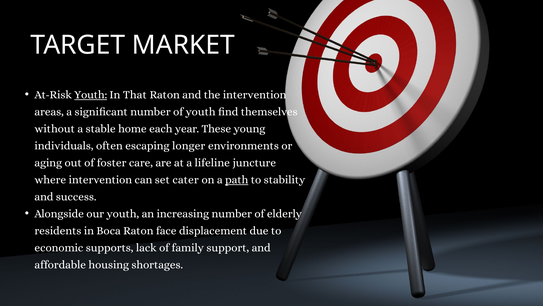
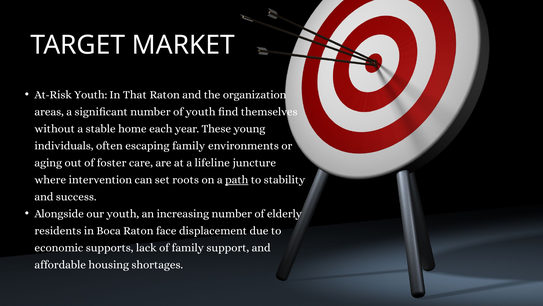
Youth underline: present -> none (91, 95)
the intervention: intervention -> organization (255, 95)
escaping longer: longer -> family (189, 146)
cater: cater -> roots (186, 180)
